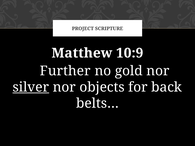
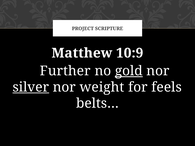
gold underline: none -> present (129, 71)
objects: objects -> weight (102, 87)
back: back -> feels (167, 87)
